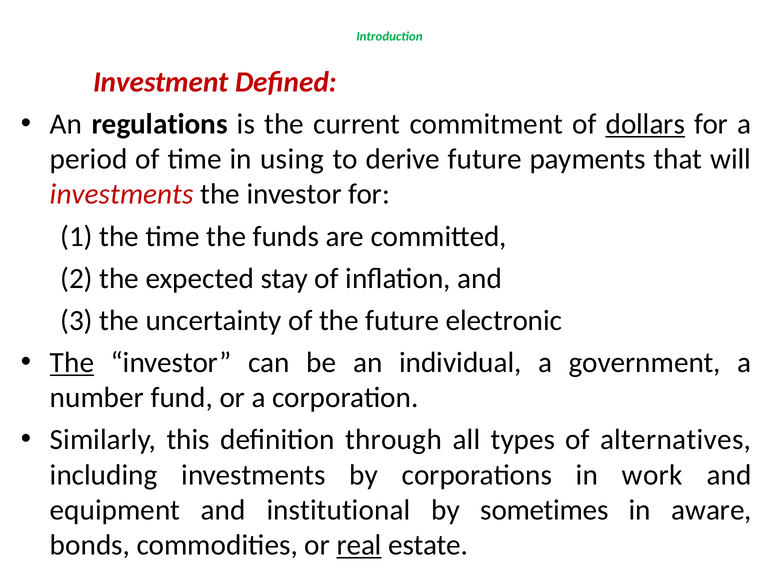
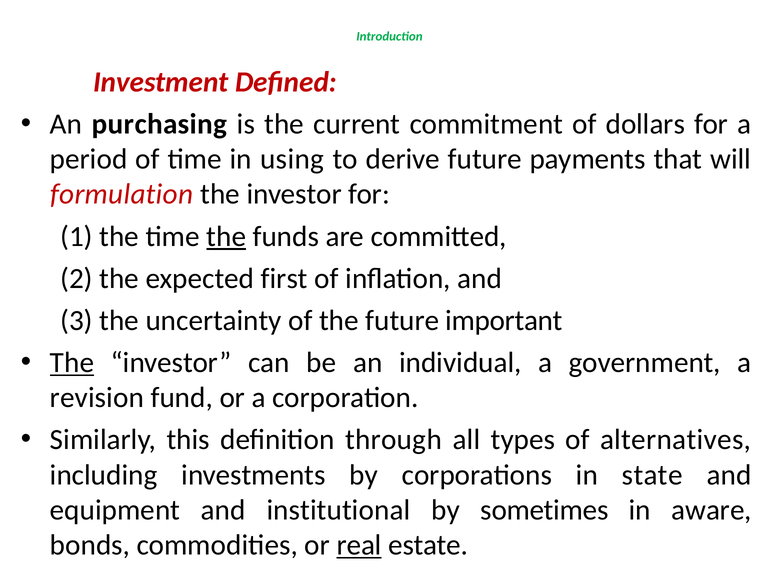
regulations: regulations -> purchasing (159, 124)
dollars underline: present -> none (645, 124)
investments: investments -> formulation (122, 194)
the underline: none -> present (226, 236)
stay: stay -> first (284, 278)
electronic: electronic -> important (504, 320)
number: number -> revision (97, 397)
work: work -> state (652, 474)
